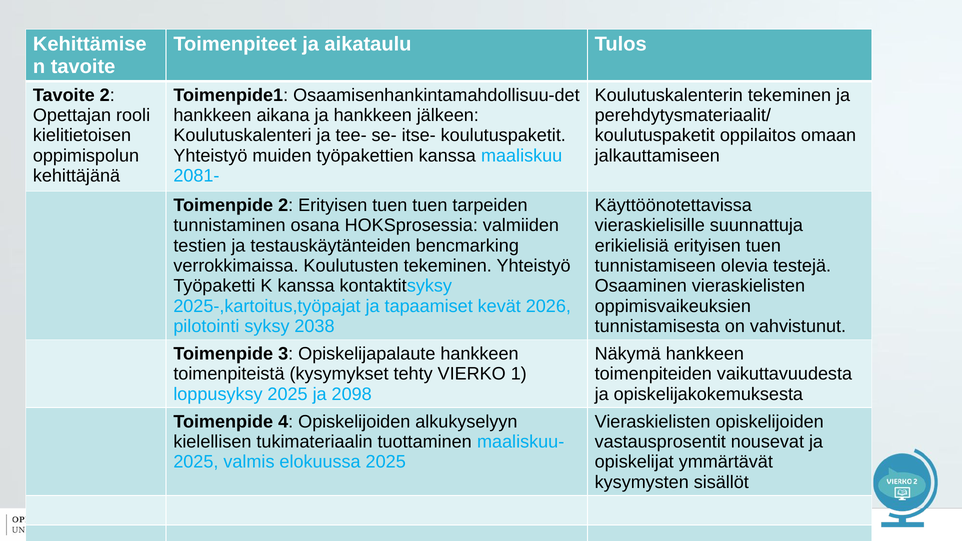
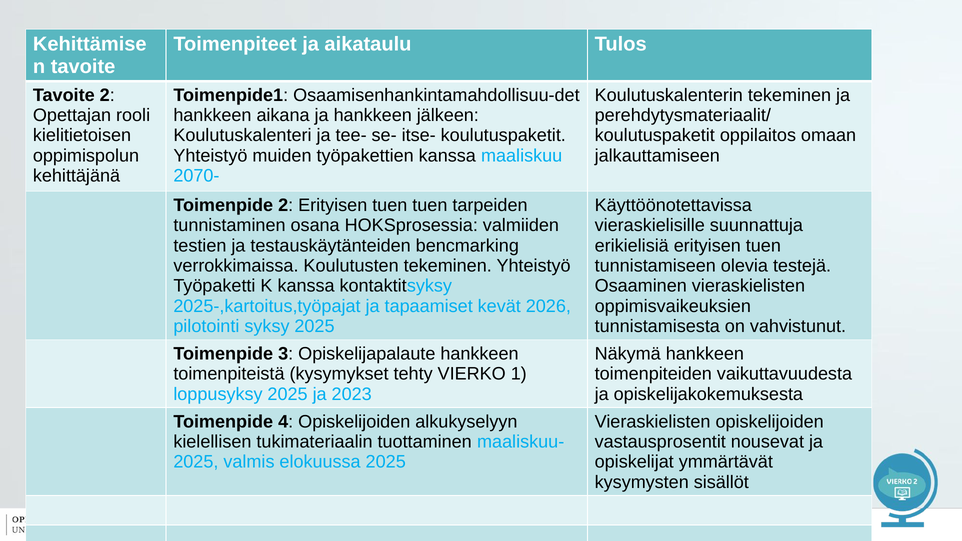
2081-: 2081- -> 2070- (196, 176)
syksy 2038: 2038 -> 2025 (314, 326)
2098: 2098 -> 2023 (352, 394)
